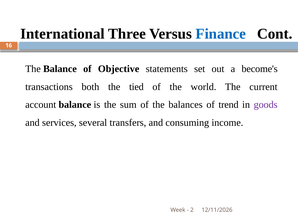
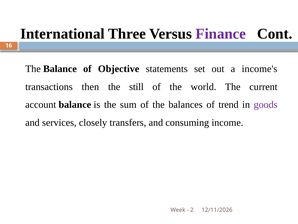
Finance colour: blue -> purple (221, 34)
become's: become's -> income's (260, 69)
both: both -> then (90, 87)
tied: tied -> still (136, 87)
several: several -> closely (93, 122)
